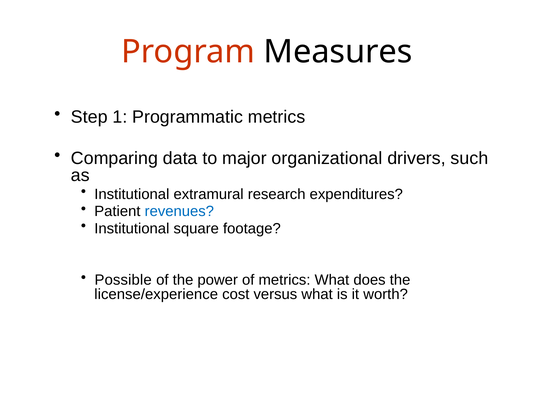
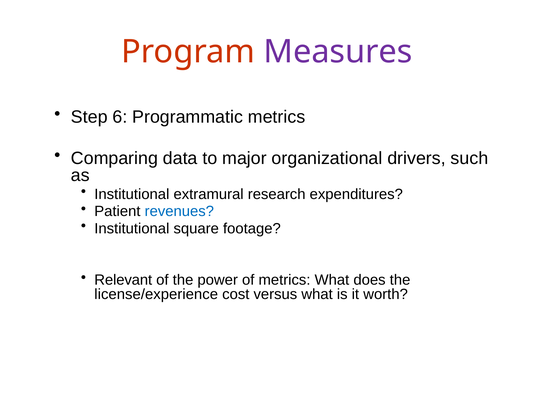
Measures colour: black -> purple (338, 52)
1: 1 -> 6 (120, 117)
Possible: Possible -> Relevant (123, 280)
